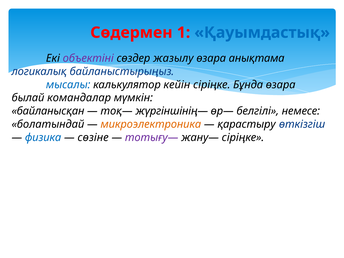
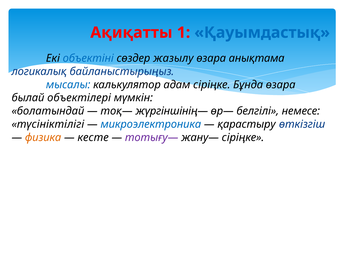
Сөдермен: Сөдермен -> Ақиқатты (131, 33)
объектіні colour: purple -> blue (88, 58)
кейін: кейін -> адам (177, 85)
командалар: командалар -> объектілері (79, 98)
байланысқан: байланысқан -> болатындай (48, 111)
болатындай: болатындай -> түсініктілігі (48, 124)
микроэлектроника colour: orange -> blue (151, 124)
физика colour: blue -> orange (43, 137)
сөзіне: сөзіне -> кесте (93, 137)
